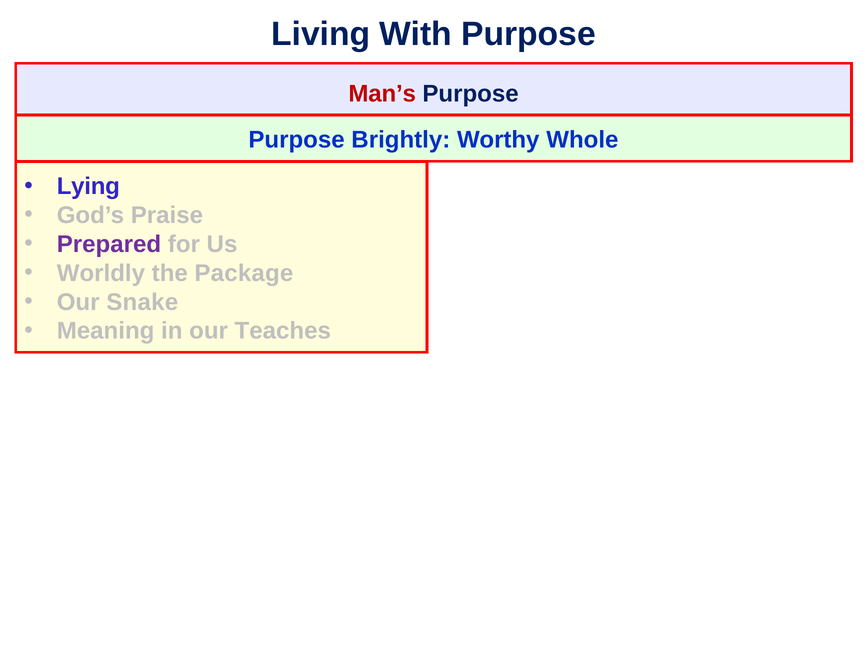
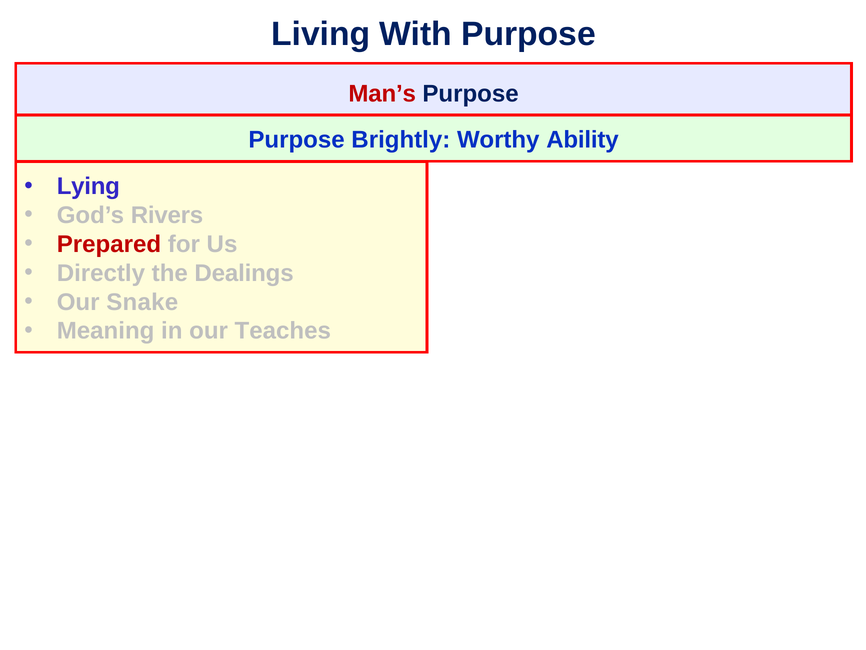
Whole: Whole -> Ability (582, 140)
Praise: Praise -> Rivers (167, 215)
Prepared colour: purple -> red (109, 244)
Worldly: Worldly -> Directly (101, 273)
Package: Package -> Dealings (244, 273)
